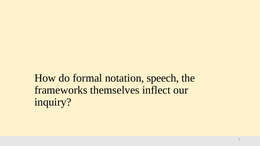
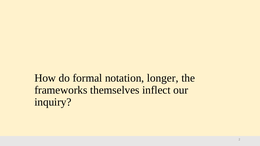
speech: speech -> longer (163, 78)
